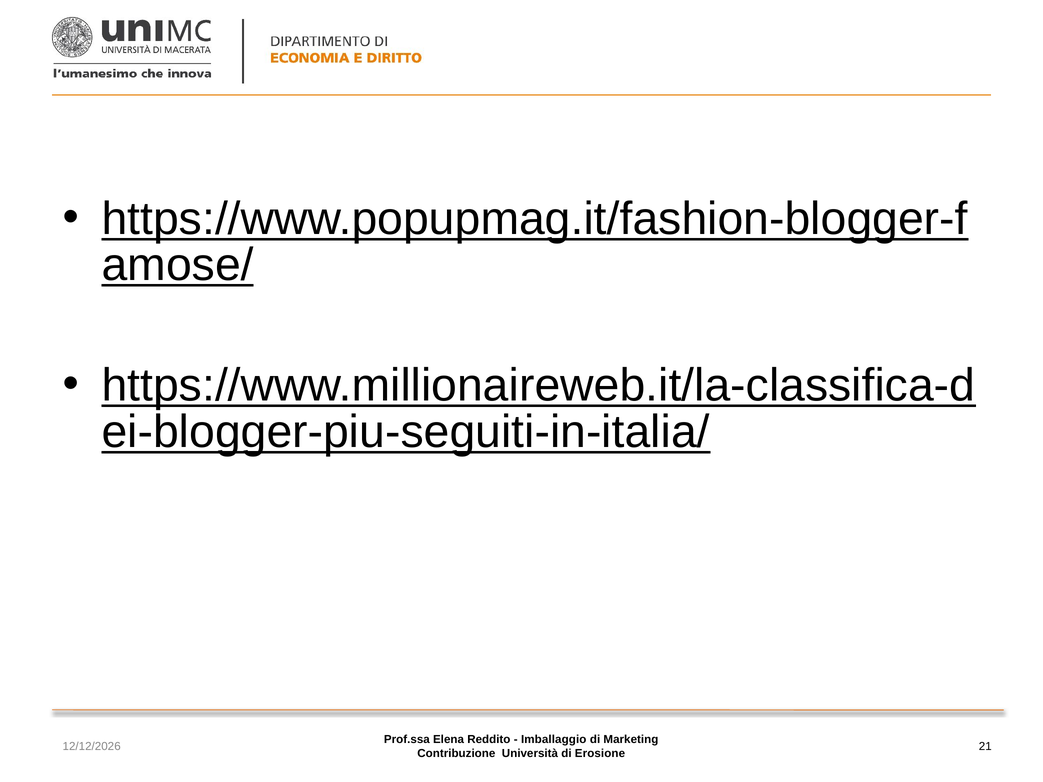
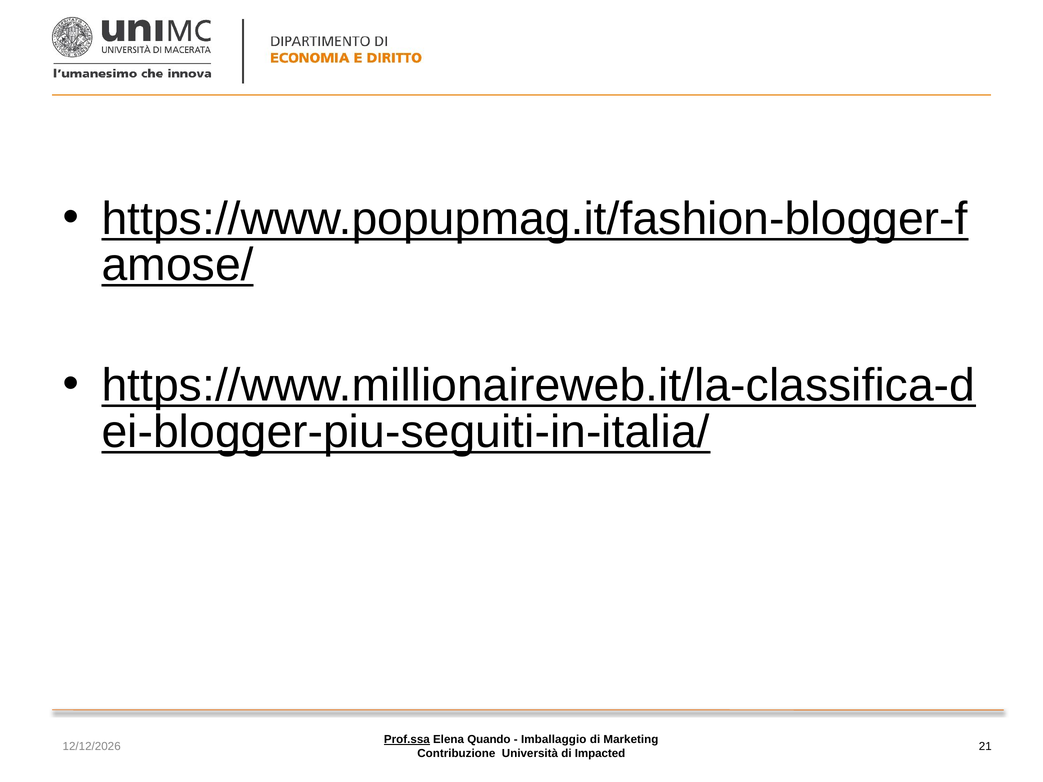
Prof.ssa underline: none -> present (407, 740)
Reddito: Reddito -> Quando (489, 740)
Erosione: Erosione -> Impacted (600, 754)
